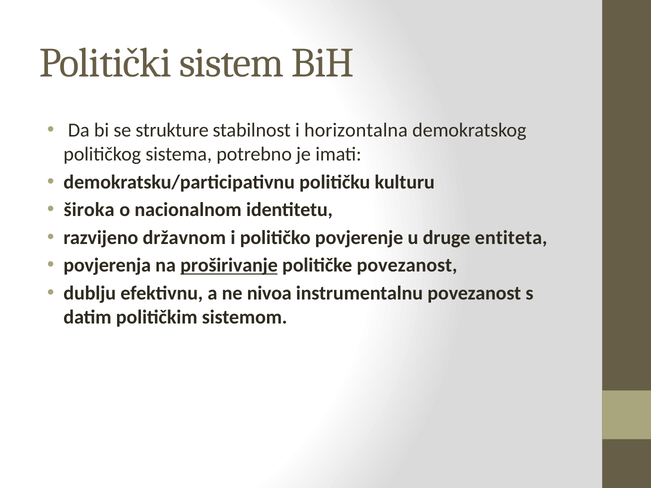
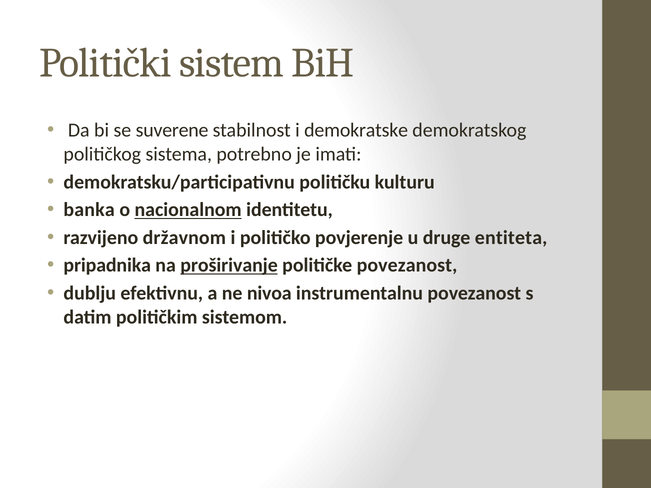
strukture: strukture -> suverene (172, 130)
horizontalna: horizontalna -> demokratske (356, 130)
široka: široka -> banka (89, 210)
nacionalnom underline: none -> present (188, 210)
povjerenja: povjerenja -> pripadnika (107, 266)
